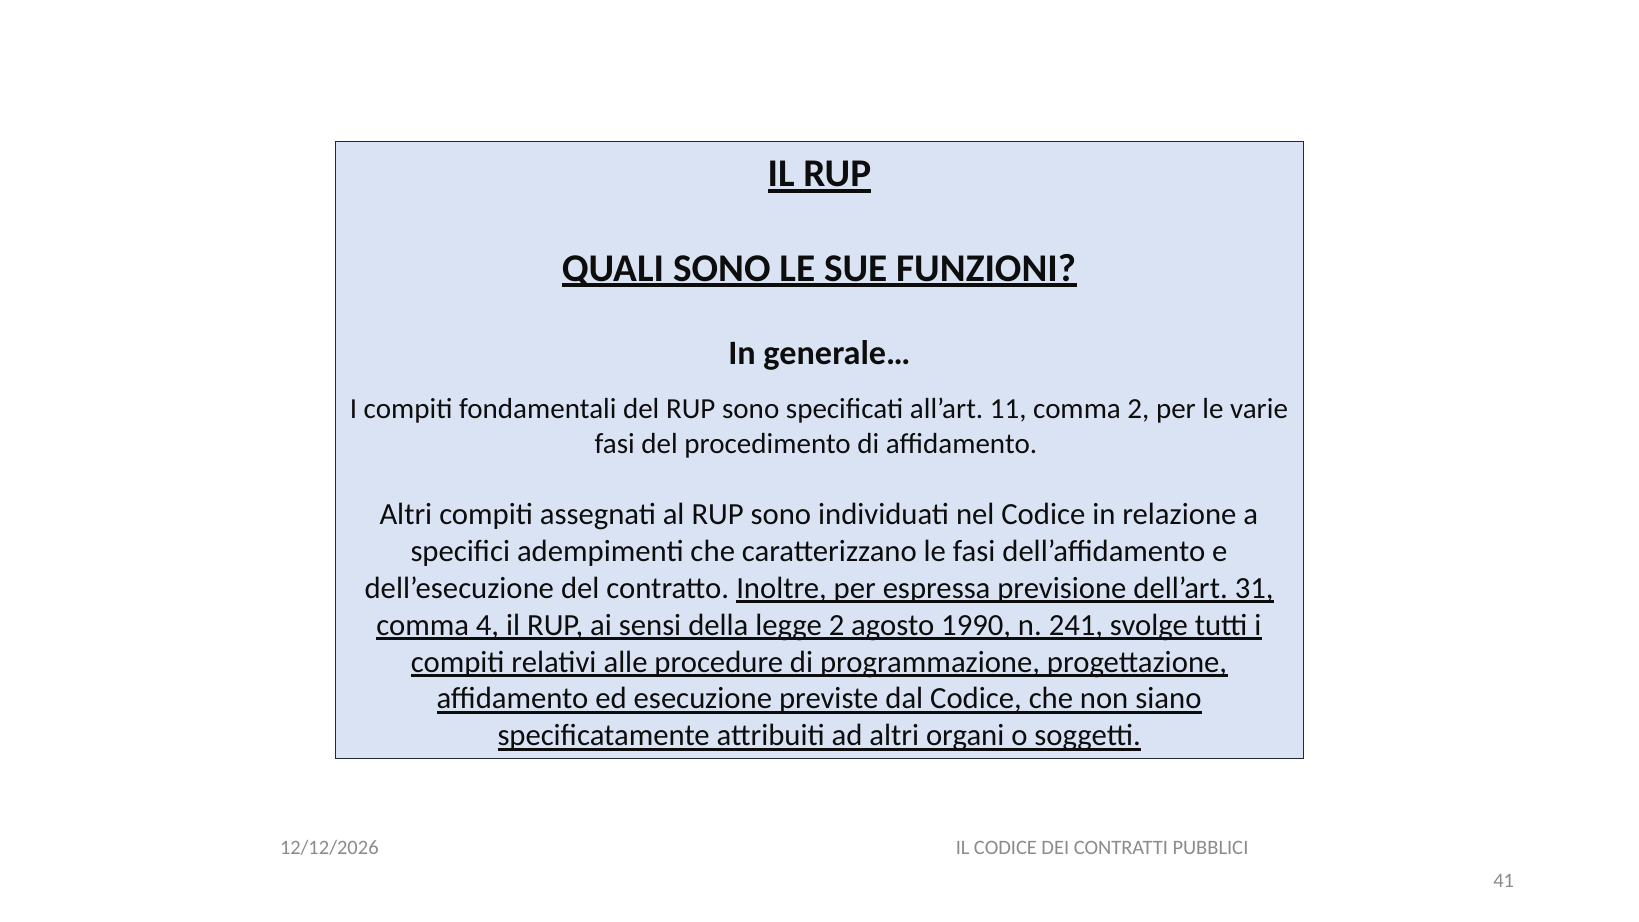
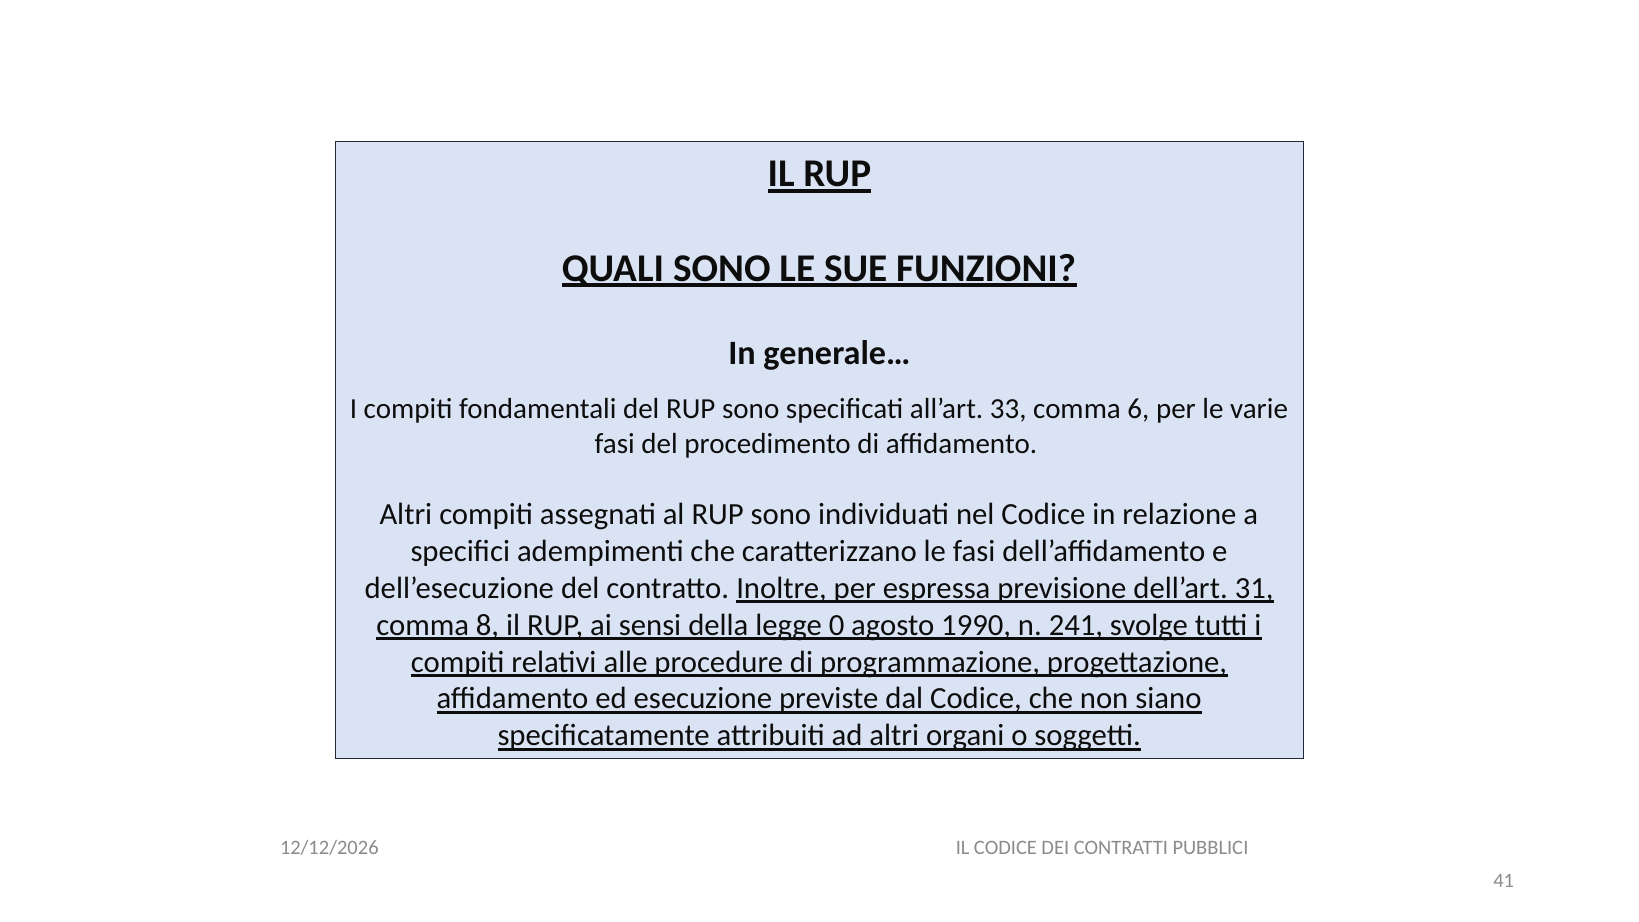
11: 11 -> 33 (1008, 409)
comma 2: 2 -> 6 (1138, 409)
4: 4 -> 8 (488, 625)
legge 2: 2 -> 0 (837, 625)
